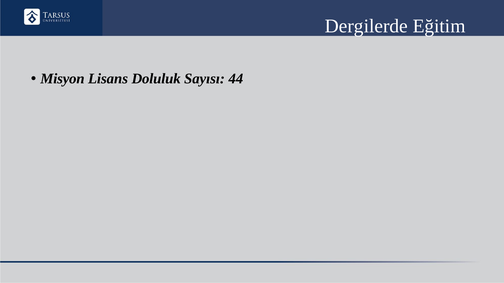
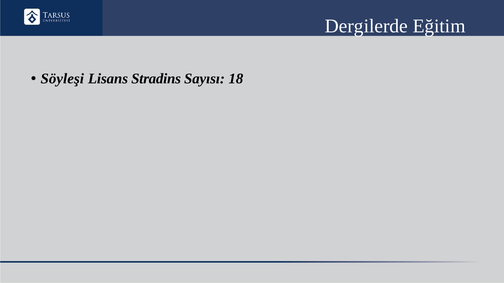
Misyon: Misyon -> Söyleşi (62, 79)
Doluluk: Doluluk -> Stradins (156, 79)
44: 44 -> 18 (236, 79)
